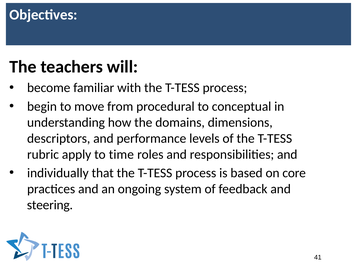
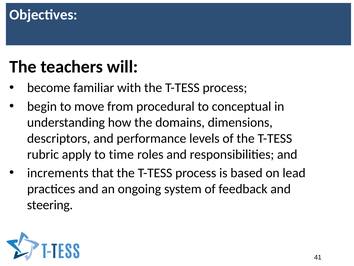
individually: individually -> increments (58, 173)
core: core -> lead (294, 173)
